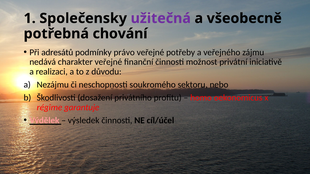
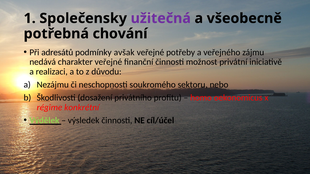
právo: právo -> avšak (124, 52)
garantuje: garantuje -> konkrétní (82, 108)
Výdělek colour: pink -> light green (44, 121)
